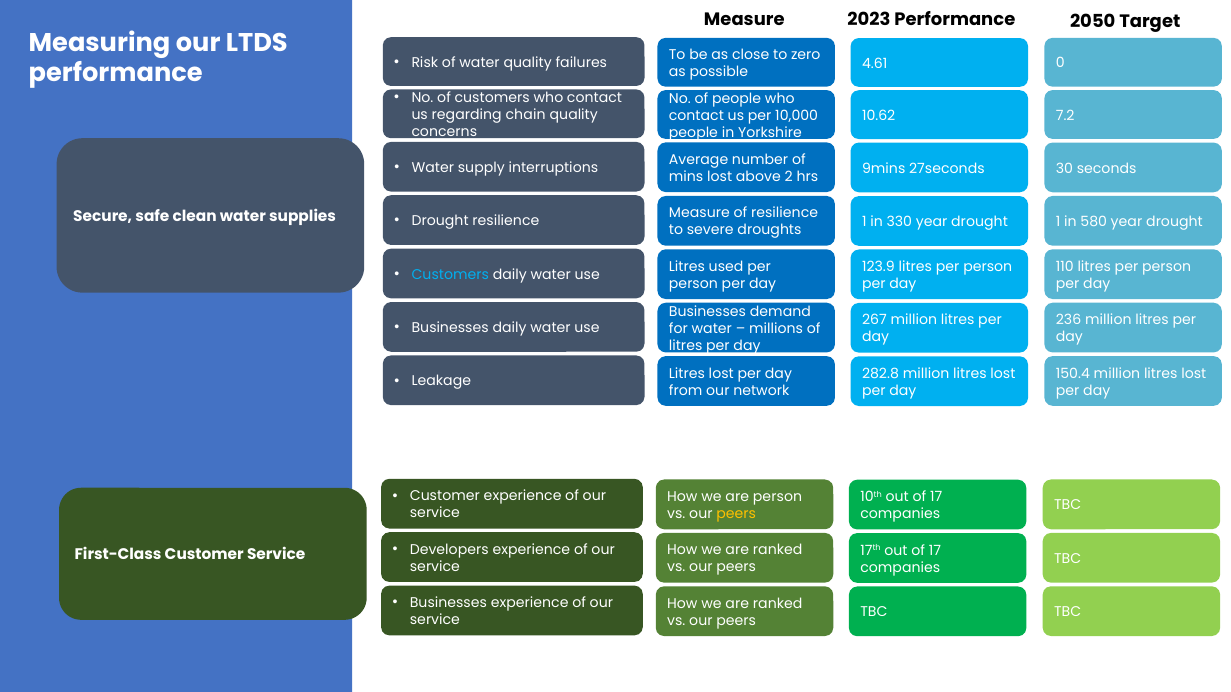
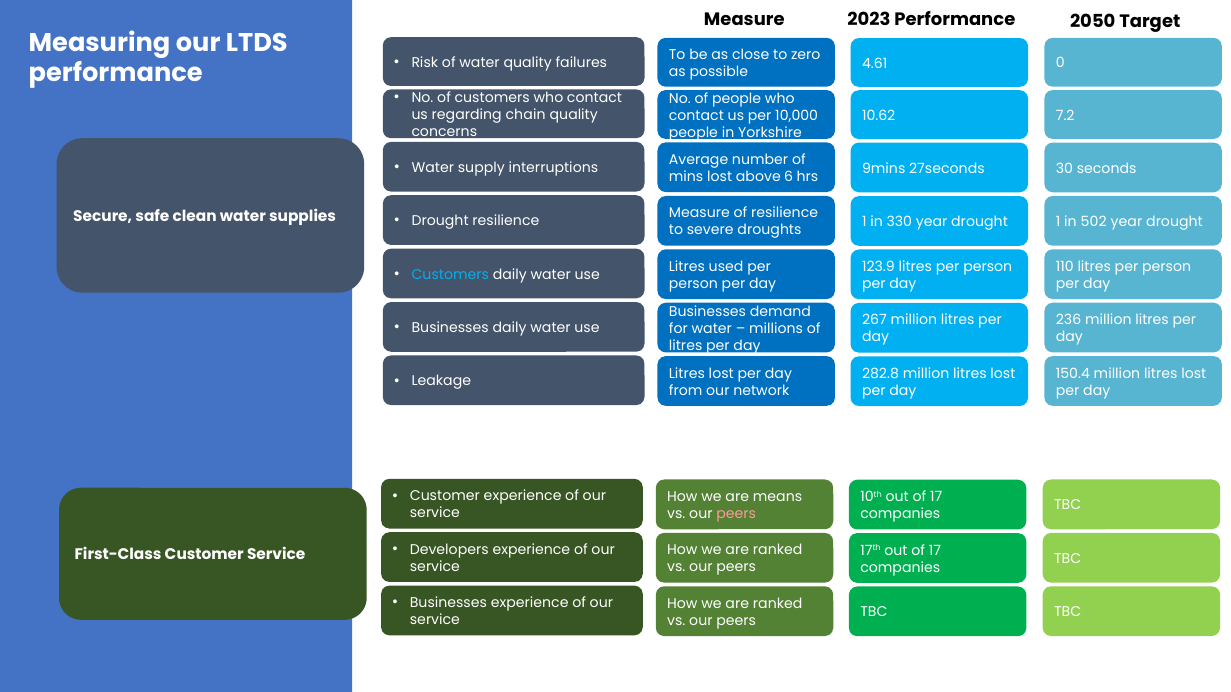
2: 2 -> 6 (789, 177)
580: 580 -> 502 (1094, 222)
are person: person -> means (778, 497)
peers colour: yellow -> pink (736, 514)
